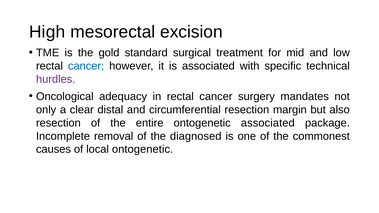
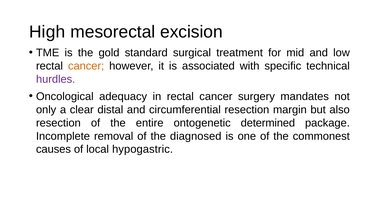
cancer colour: blue -> orange (86, 66)
ontogenetic associated: associated -> determined (268, 123)
local ontogenetic: ontogenetic -> hypogastric (143, 149)
